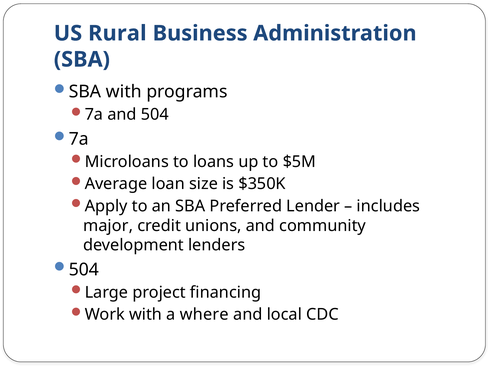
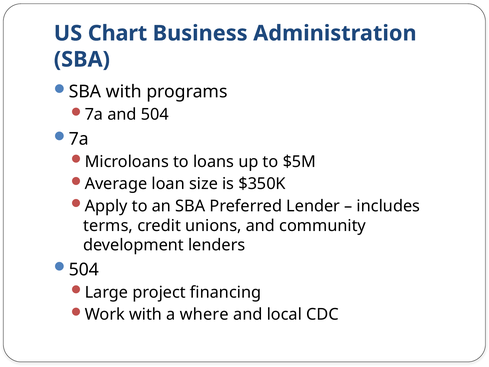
Rural: Rural -> Chart (118, 33)
major: major -> terms (108, 225)
